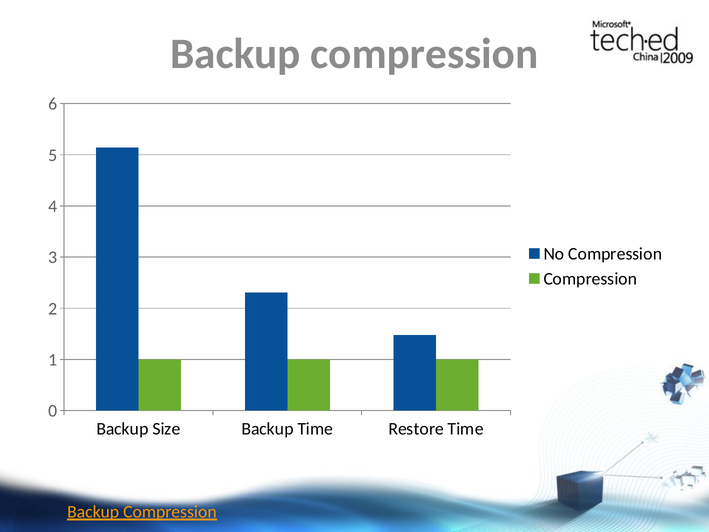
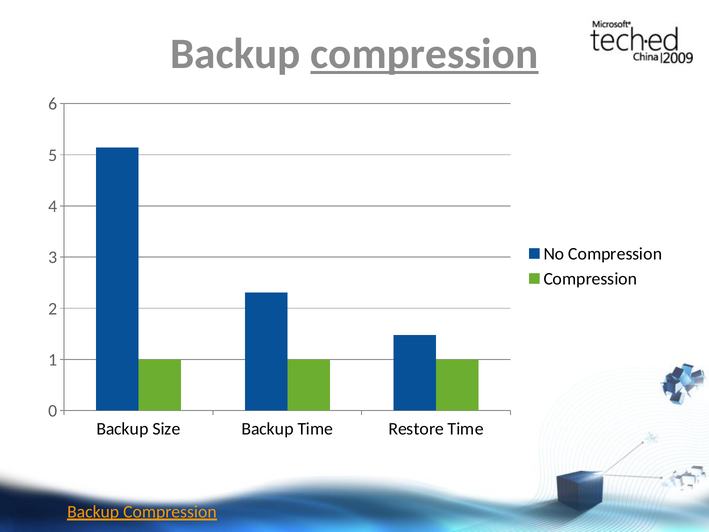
compression underline: none -> present (424, 54)
